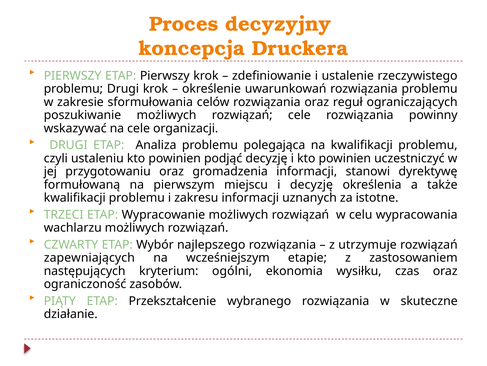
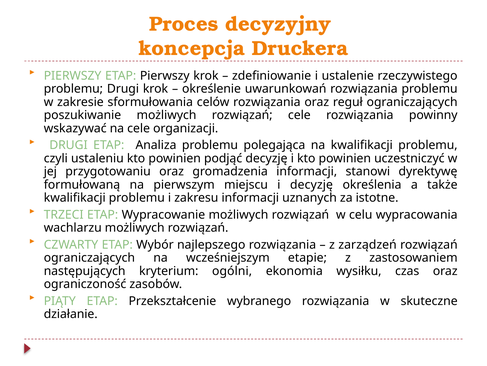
utrzymuje: utrzymuje -> zarządzeń (368, 244)
zapewniających: zapewniających -> ograniczających (89, 257)
